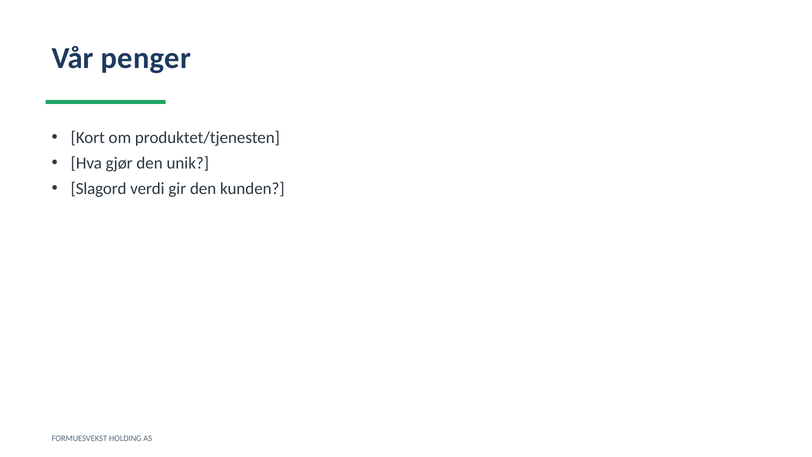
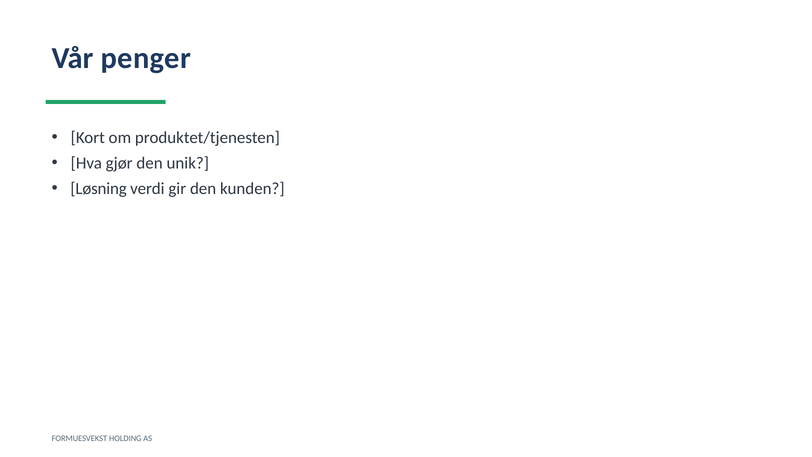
Slagord: Slagord -> Løsning (99, 188)
